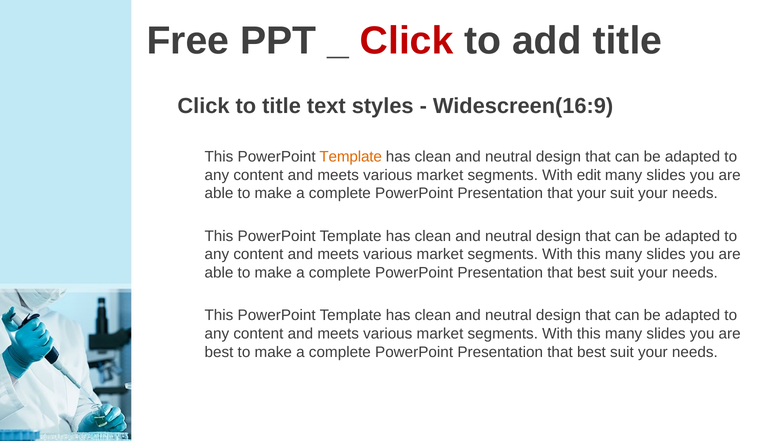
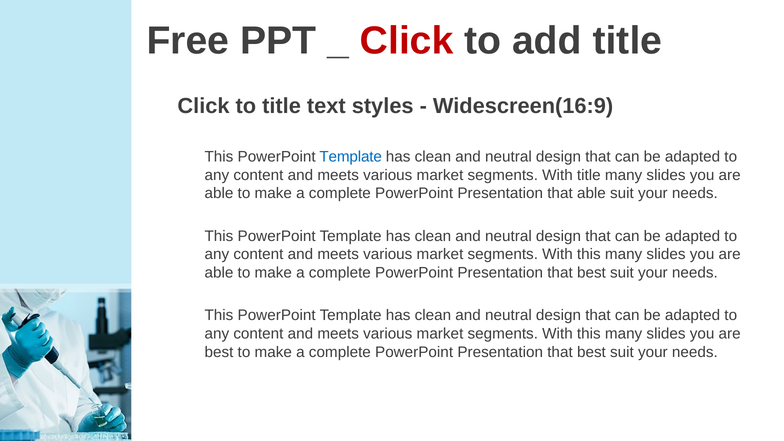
Template colour: orange -> blue (351, 157)
With edit: edit -> title (589, 175)
that your: your -> able (591, 193)
